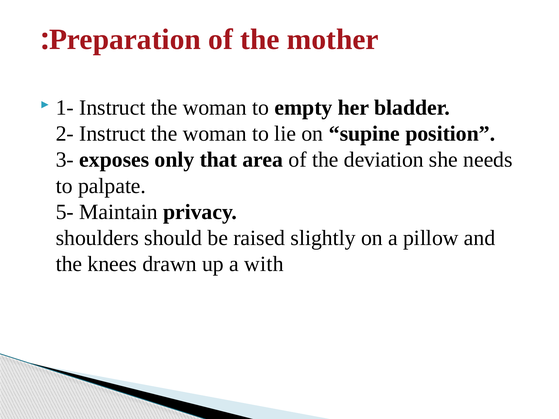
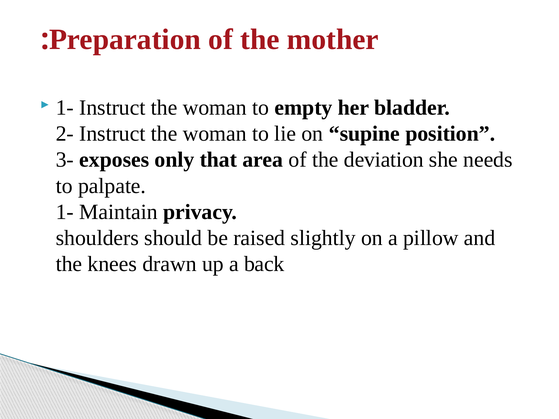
5-: 5- -> 1- (65, 212)
with: with -> back (264, 264)
